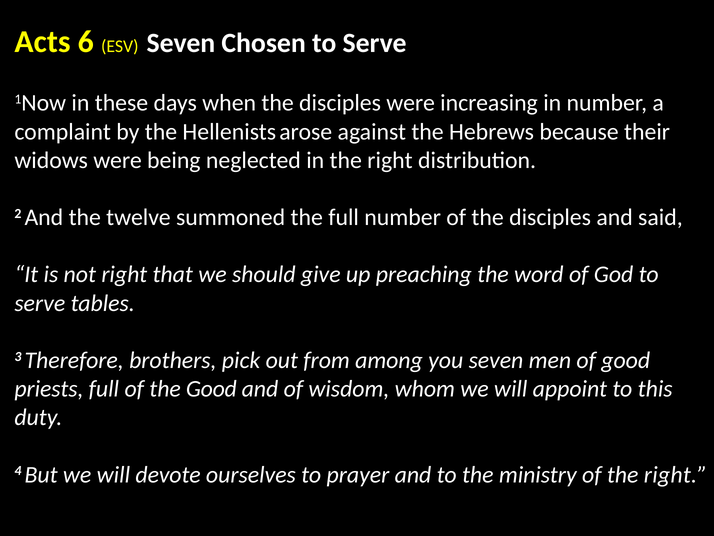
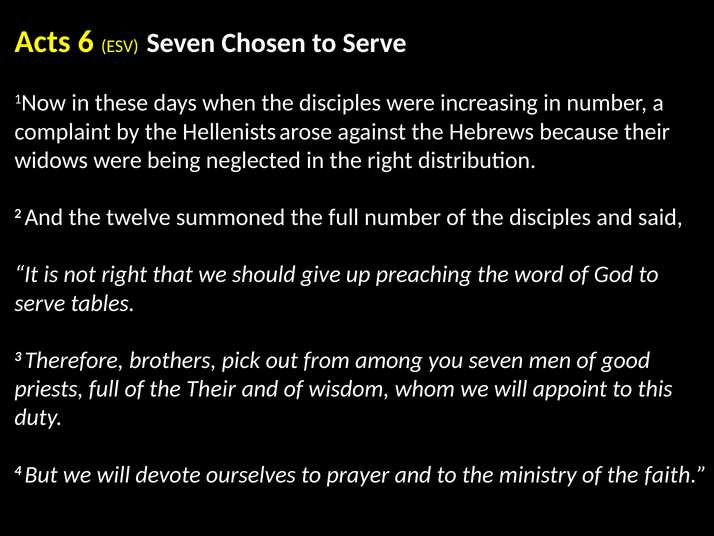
the Good: Good -> Their (211, 389)
of the right: right -> faith (676, 474)
